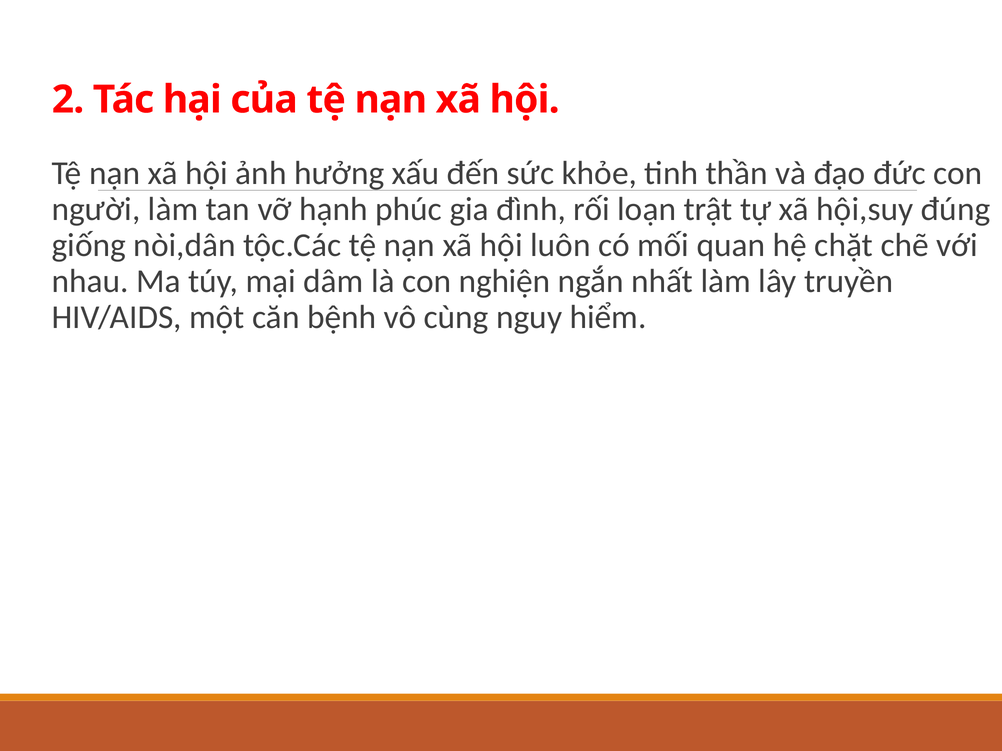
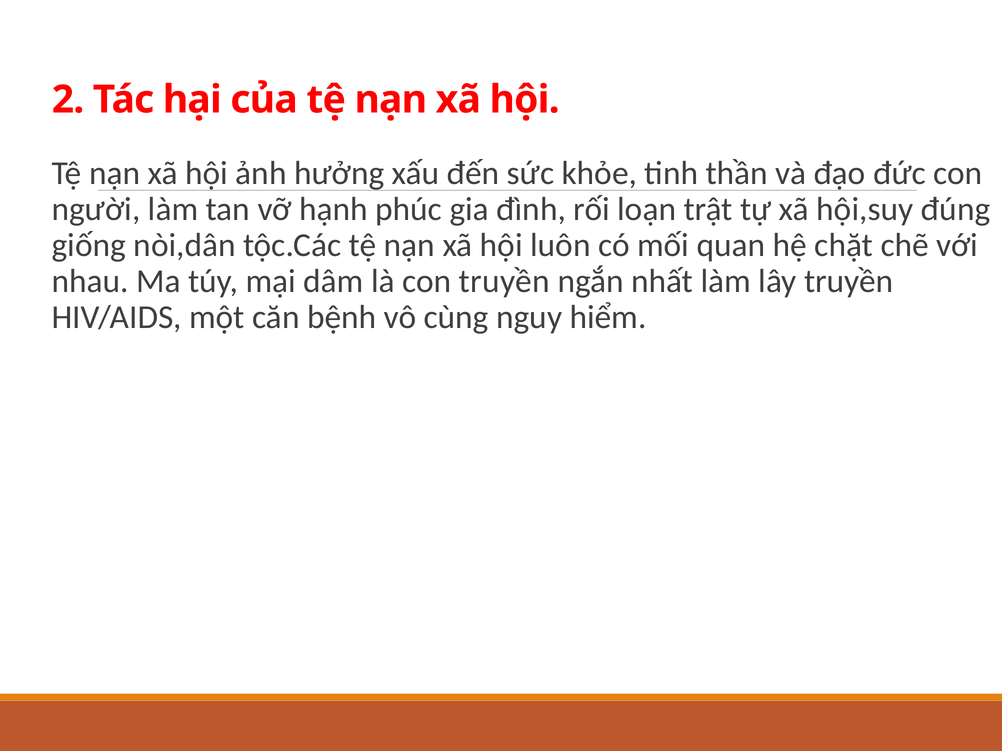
con nghiện: nghiện -> truyền (504, 281)
